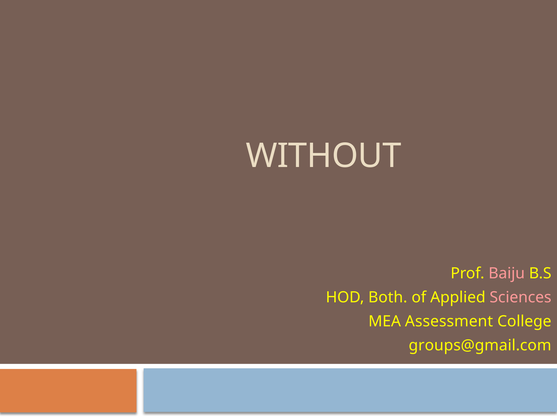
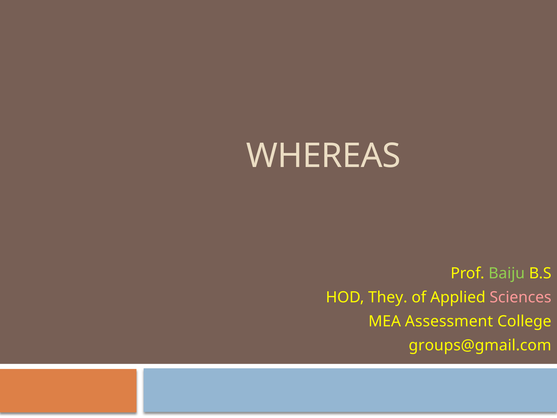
WITHOUT: WITHOUT -> WHEREAS (324, 156)
Baiju colour: pink -> light green (507, 273)
Both: Both -> They (388, 297)
